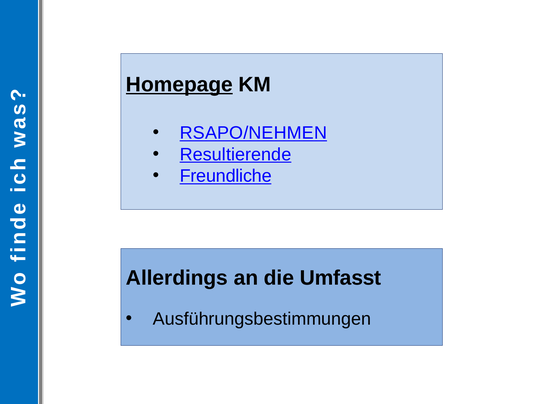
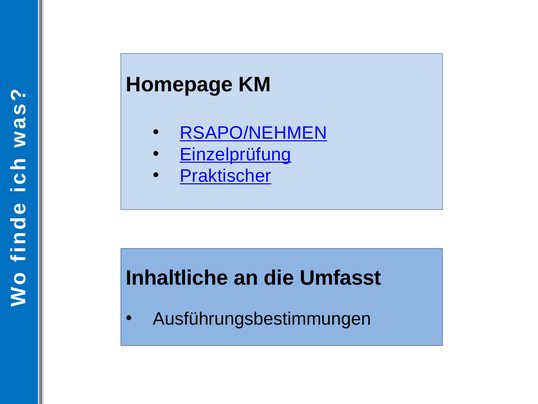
Homepage underline: present -> none (179, 84)
Resultierende: Resultierende -> Einzelprüfung (236, 154)
Freundliche: Freundliche -> Praktischer (226, 176)
Allerdings: Allerdings -> Inhaltliche (177, 278)
